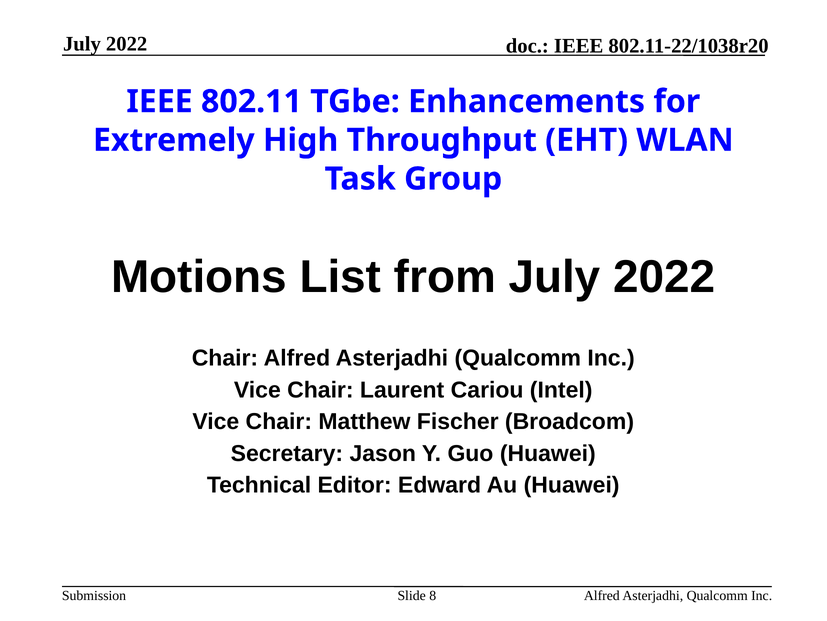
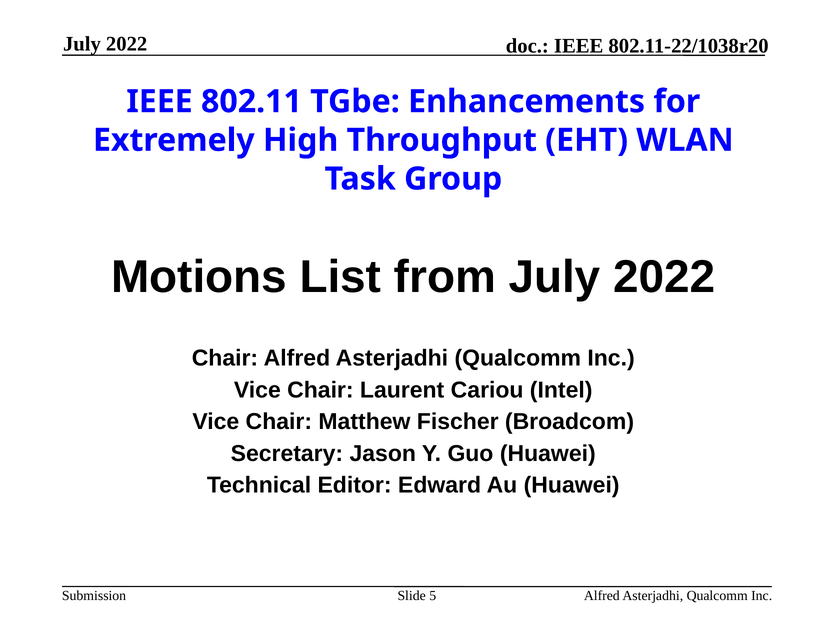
8: 8 -> 5 (433, 595)
